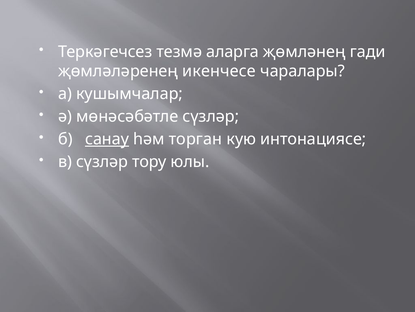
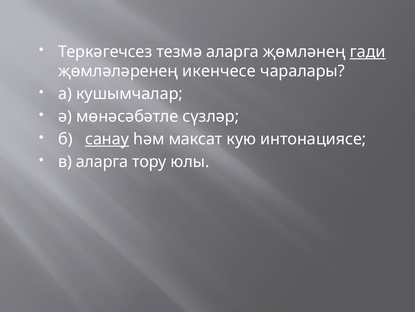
гади underline: none -> present (368, 52)
торган: торган -> максат (196, 139)
в сүзләр: сүзләр -> аларга (102, 162)
